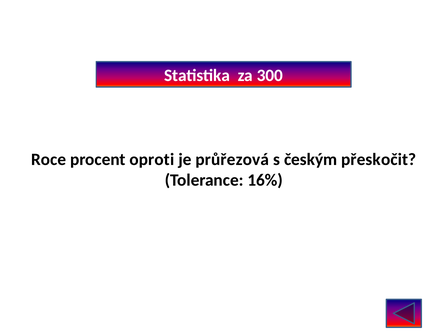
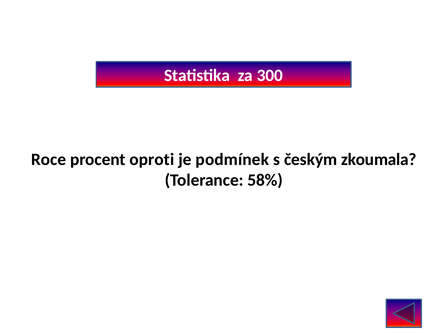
průřezová: průřezová -> podmínek (232, 160)
přeskočit: přeskočit -> zkoumala (379, 160)
16%: 16% -> 58% (265, 180)
